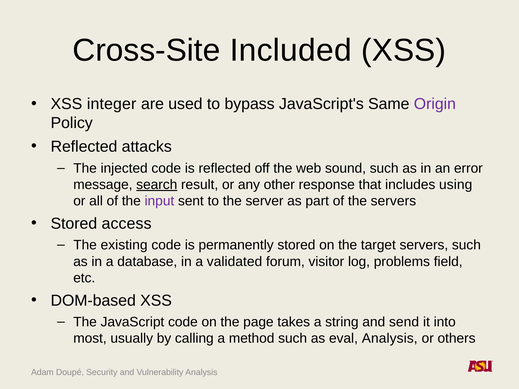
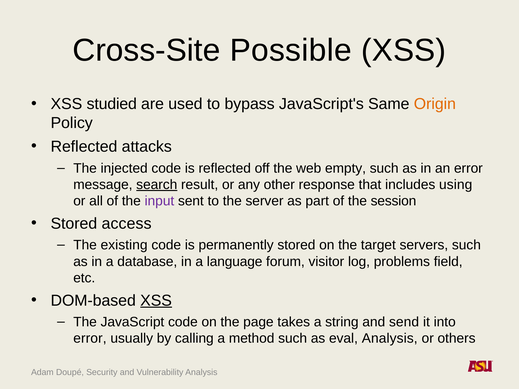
Included: Included -> Possible (291, 50)
integer: integer -> studied (112, 104)
Origin colour: purple -> orange (435, 104)
sound: sound -> empty (345, 168)
the servers: servers -> session (394, 201)
validated: validated -> language (235, 262)
XSS underline: none -> present (156, 301)
most: most -> error (90, 339)
